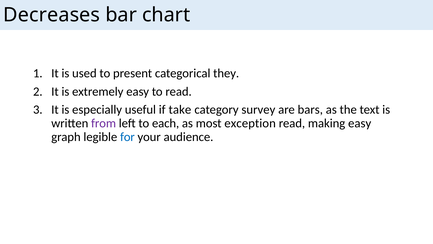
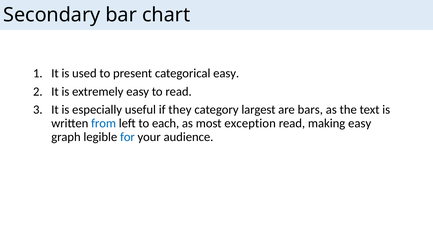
Decreases: Decreases -> Secondary (52, 15)
categorical they: they -> easy (226, 73)
take: take -> they (180, 110)
survey: survey -> largest (258, 110)
from colour: purple -> blue (104, 123)
